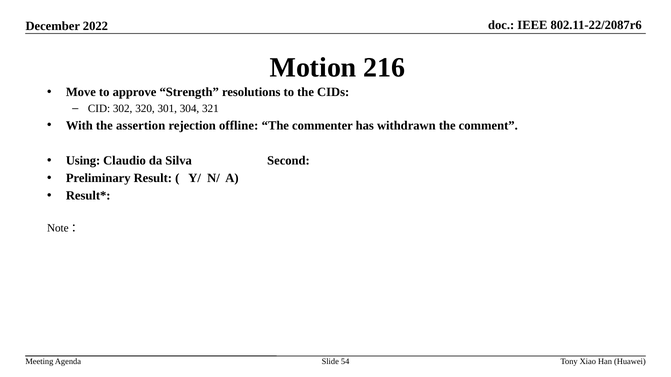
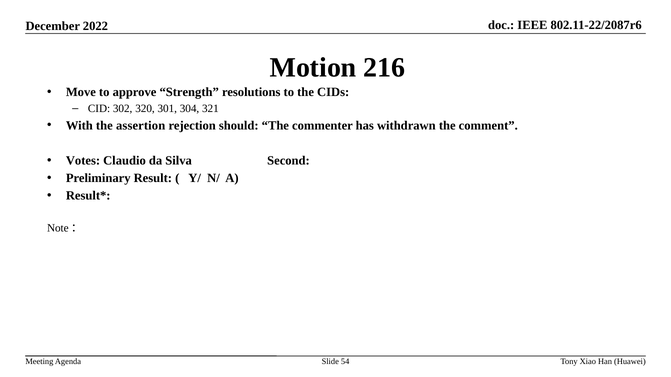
offline: offline -> should (239, 126)
Using: Using -> Votes (83, 161)
